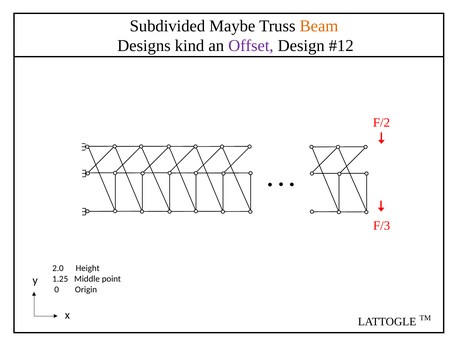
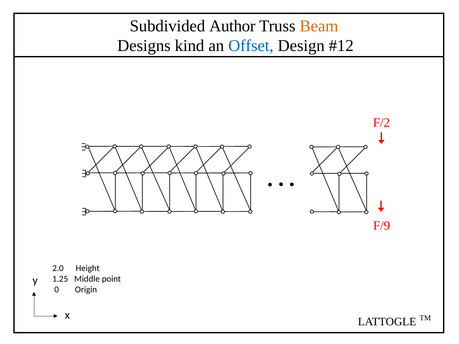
Maybe: Maybe -> Author (232, 26)
Offset colour: purple -> blue (251, 46)
F/3: F/3 -> F/9 (382, 226)
